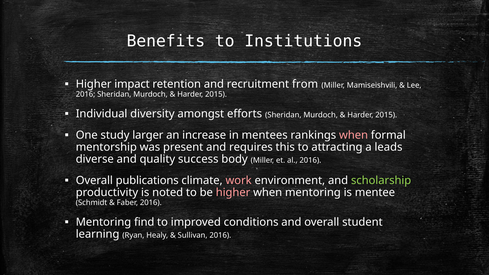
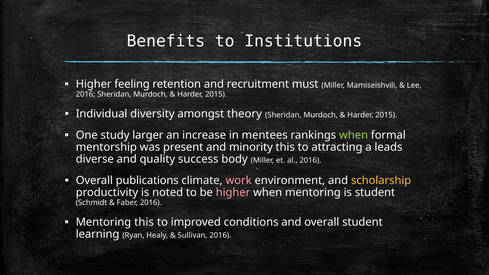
impact: impact -> feeling (132, 84)
from: from -> must (305, 84)
efforts: efforts -> theory (244, 114)
when colour: pink -> light green (354, 135)
requires: requires -> minority (251, 147)
scholarship colour: light green -> yellow (381, 181)
is mentee: mentee -> student (375, 193)
Mentoring find: find -> this (144, 222)
